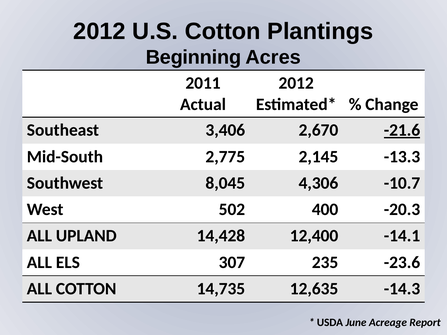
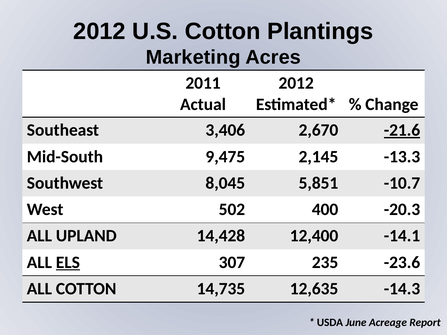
Beginning: Beginning -> Marketing (193, 57)
2,775: 2,775 -> 9,475 (225, 157)
4,306: 4,306 -> 5,851 (318, 183)
ELS underline: none -> present (68, 263)
